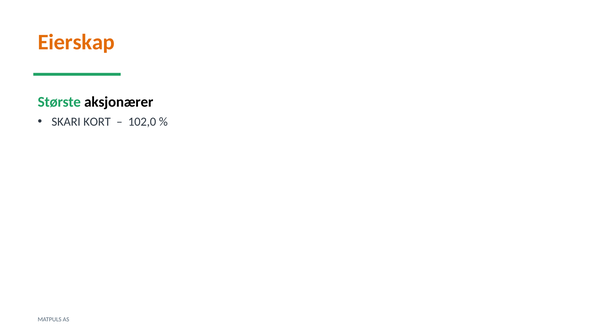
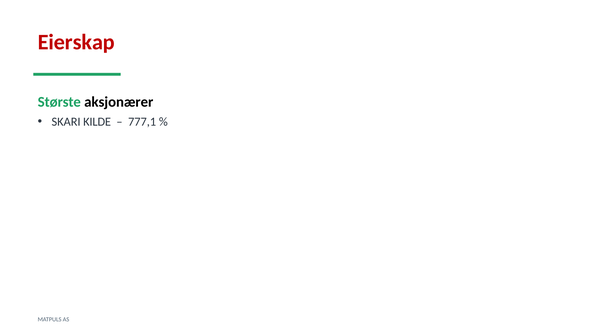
Eierskap colour: orange -> red (76, 42)
KORT: KORT -> KILDE (97, 122)
102,0: 102,0 -> 777,1 (142, 122)
